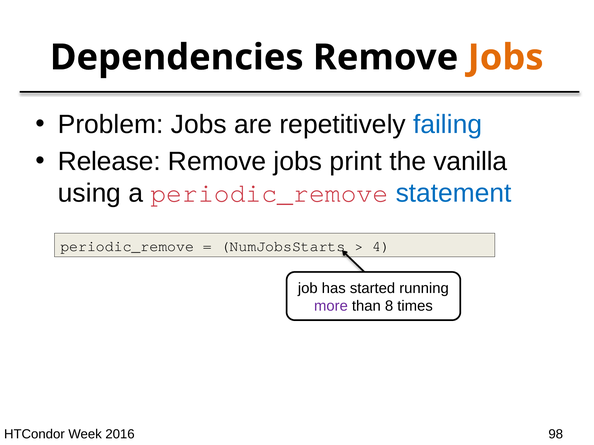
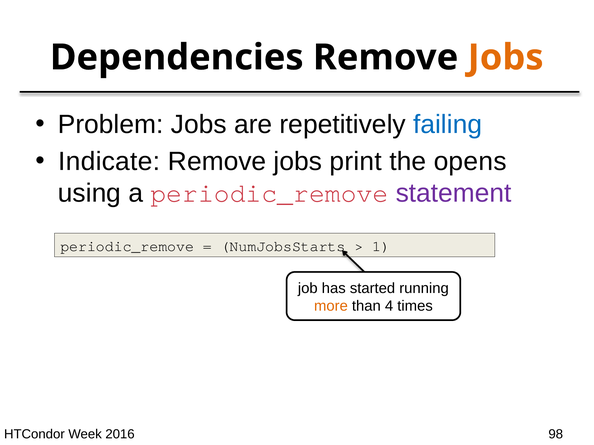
Release: Release -> Indicate (109, 162)
vanilla: vanilla -> opens (470, 162)
statement colour: blue -> purple (454, 193)
4: 4 -> 1 (381, 246)
more colour: purple -> orange (331, 306)
8: 8 -> 4 (389, 306)
